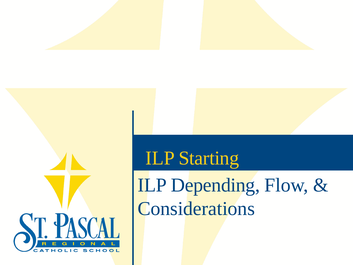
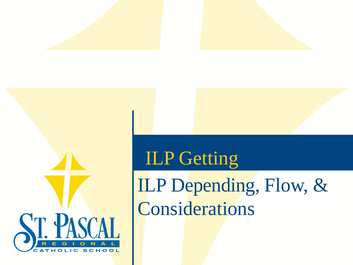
Starting: Starting -> Getting (209, 158)
